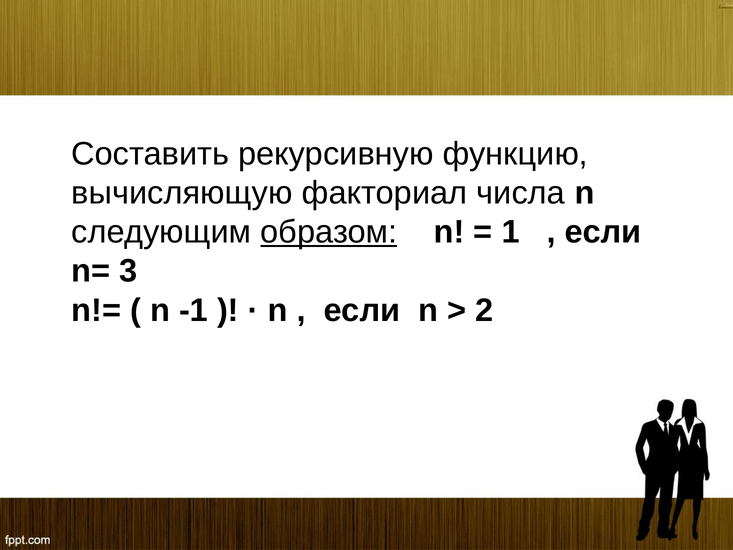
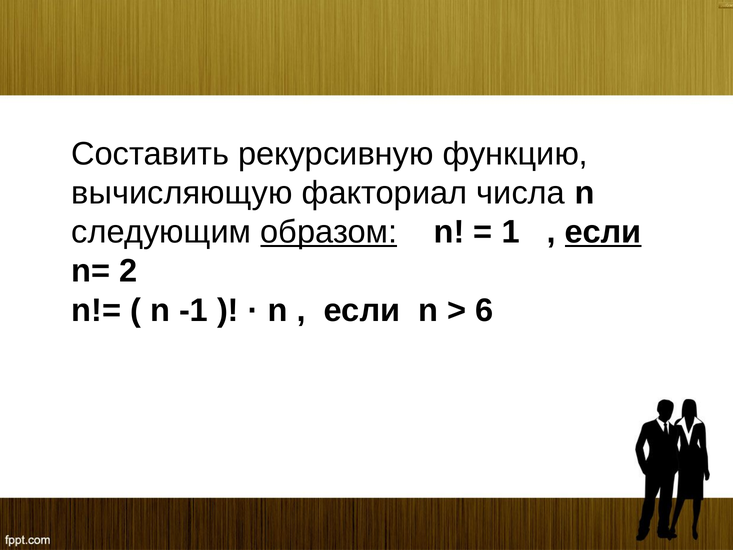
если underline: none -> present (603, 232)
3: 3 -> 2 (128, 271)
2: 2 -> 6 (484, 310)
